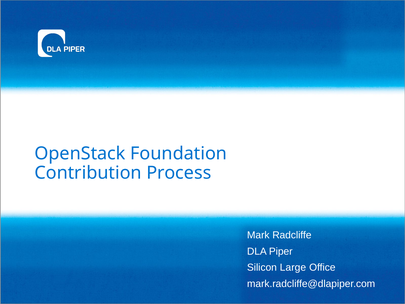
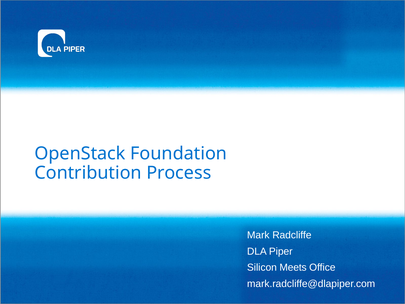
Large: Large -> Meets (293, 267)
